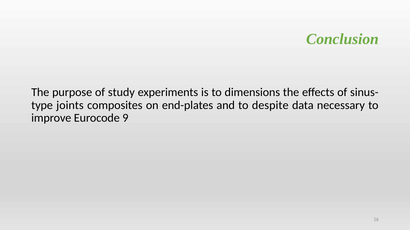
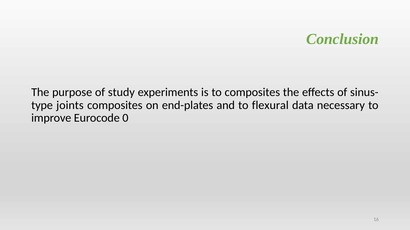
to dimensions: dimensions -> composites (252, 93)
despite: despite -> flexural (270, 105)
9: 9 -> 0 (125, 118)
